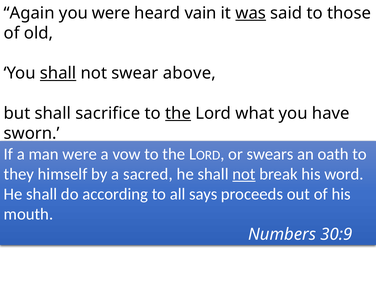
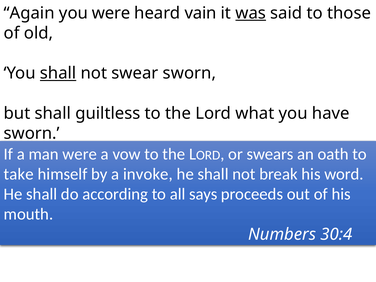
swear above: above -> sworn (189, 73)
sacrifice: sacrifice -> guiltless (108, 113)
the underline: present -> none (178, 113)
they: they -> take (19, 174)
sacred: sacred -> invoke (148, 174)
not underline: present -> none (244, 174)
30:9: 30:9 -> 30:4 (336, 234)
